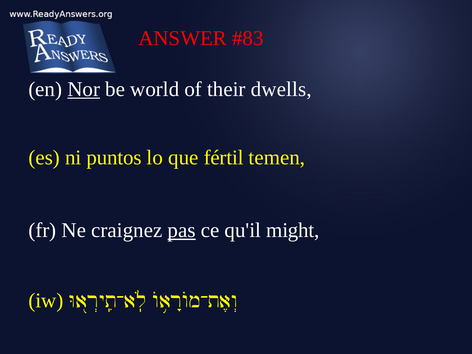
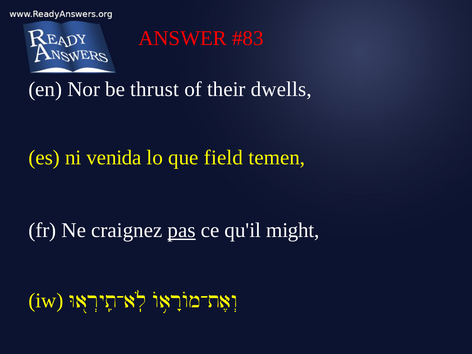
Nor underline: present -> none (84, 89)
world: world -> thrust (155, 89)
puntos: puntos -> venida (114, 158)
fértil: fértil -> field (223, 158)
